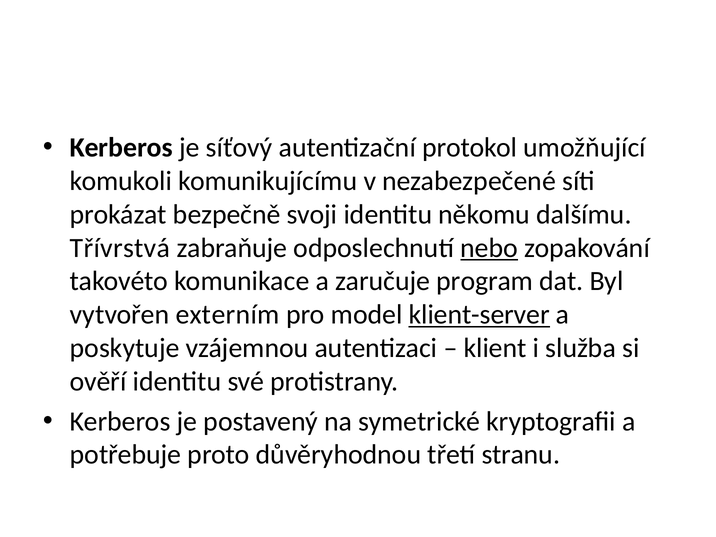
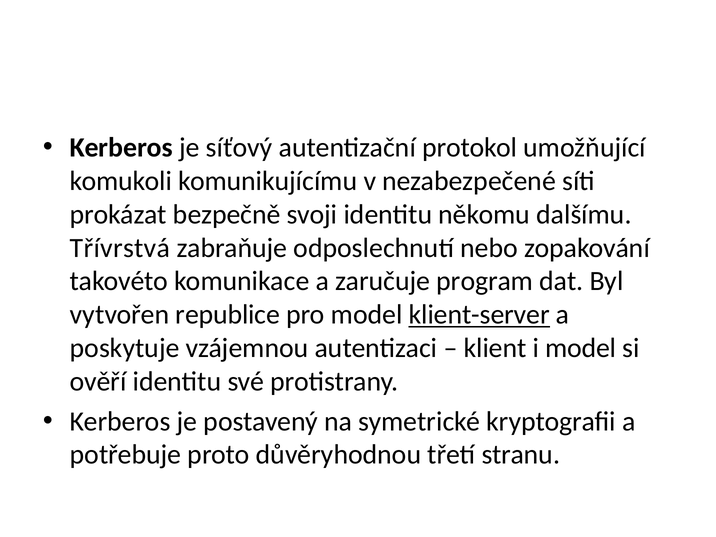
nebo underline: present -> none (489, 248)
externím: externím -> republice (228, 315)
i služba: služba -> model (581, 348)
